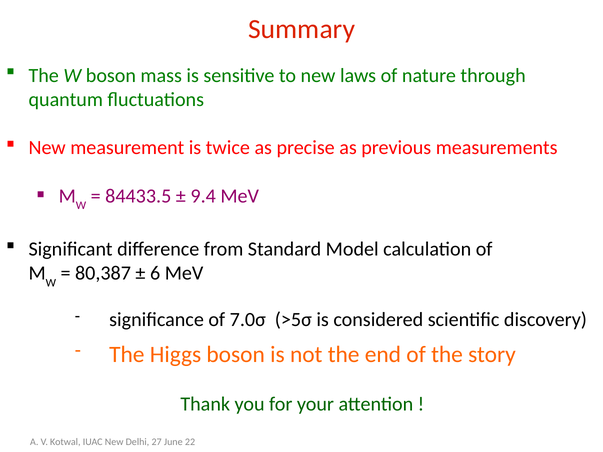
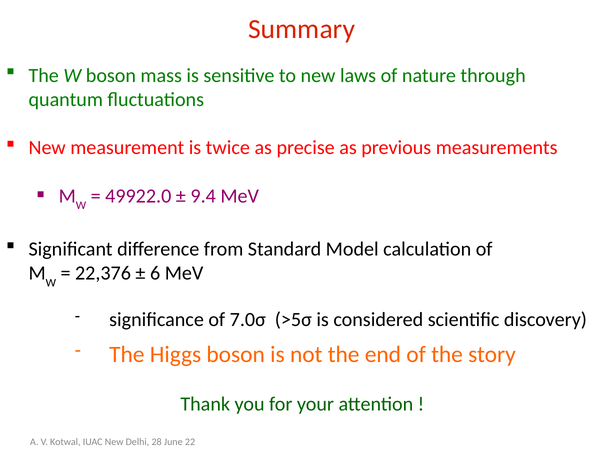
84433.5: 84433.5 -> 49922.0 (138, 196)
80,387: 80,387 -> 22,376 (103, 273)
27: 27 -> 28 (157, 442)
